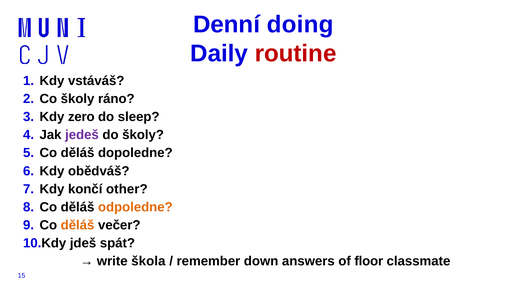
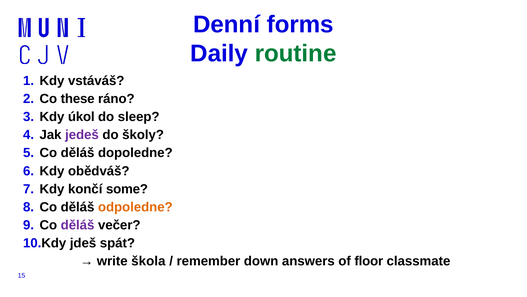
doing: doing -> forms (300, 25)
routine colour: red -> green (296, 53)
Co školy: školy -> these (78, 99)
zero: zero -> úkol (81, 117)
other: other -> some (127, 189)
děláš colour: orange -> purple (78, 225)
